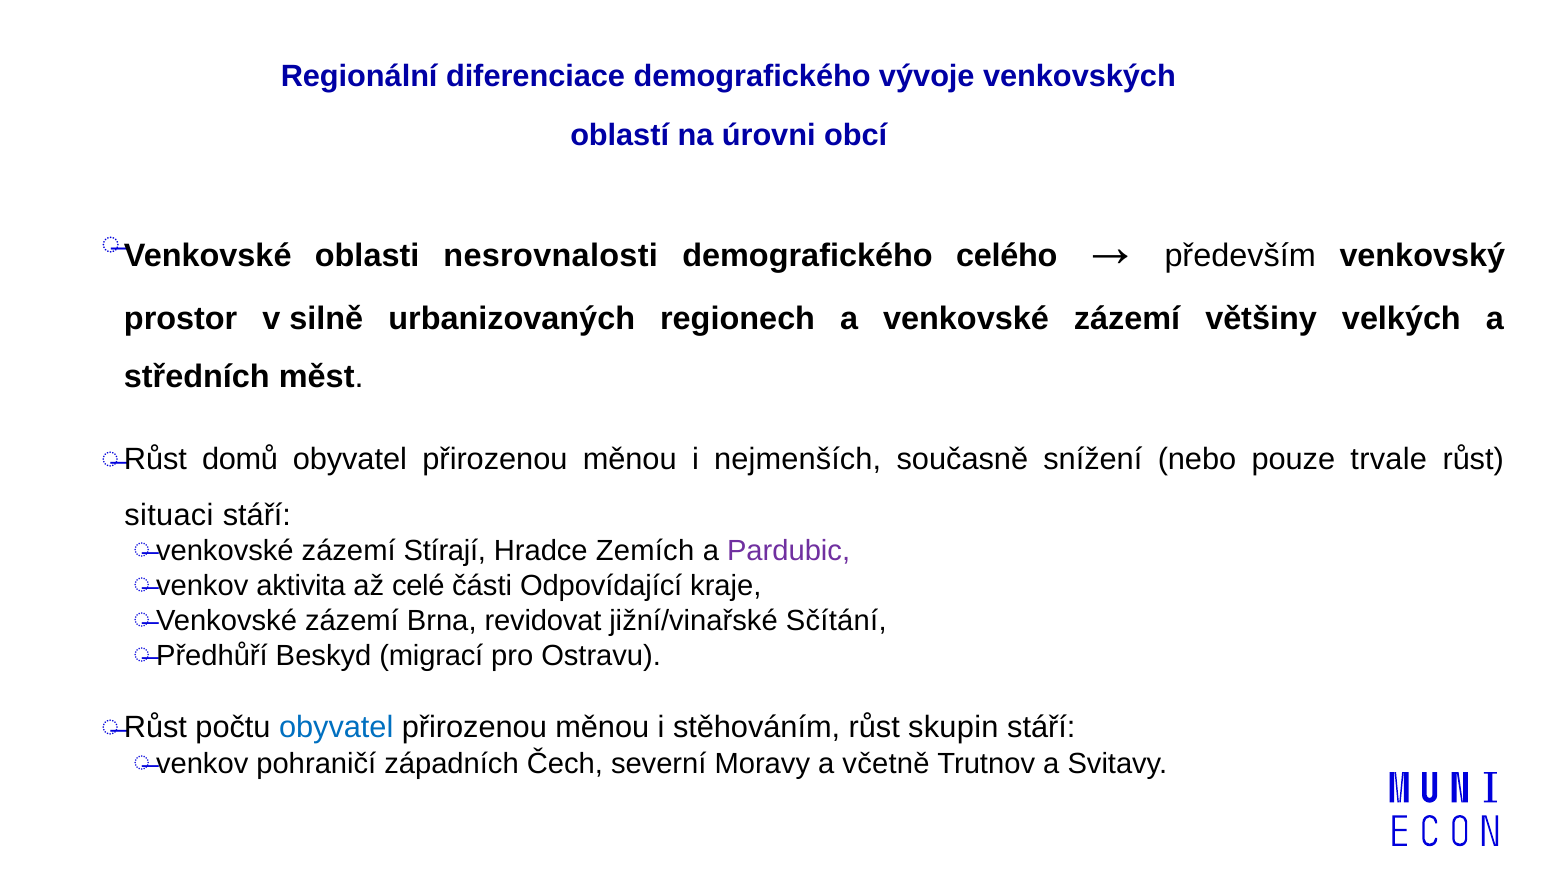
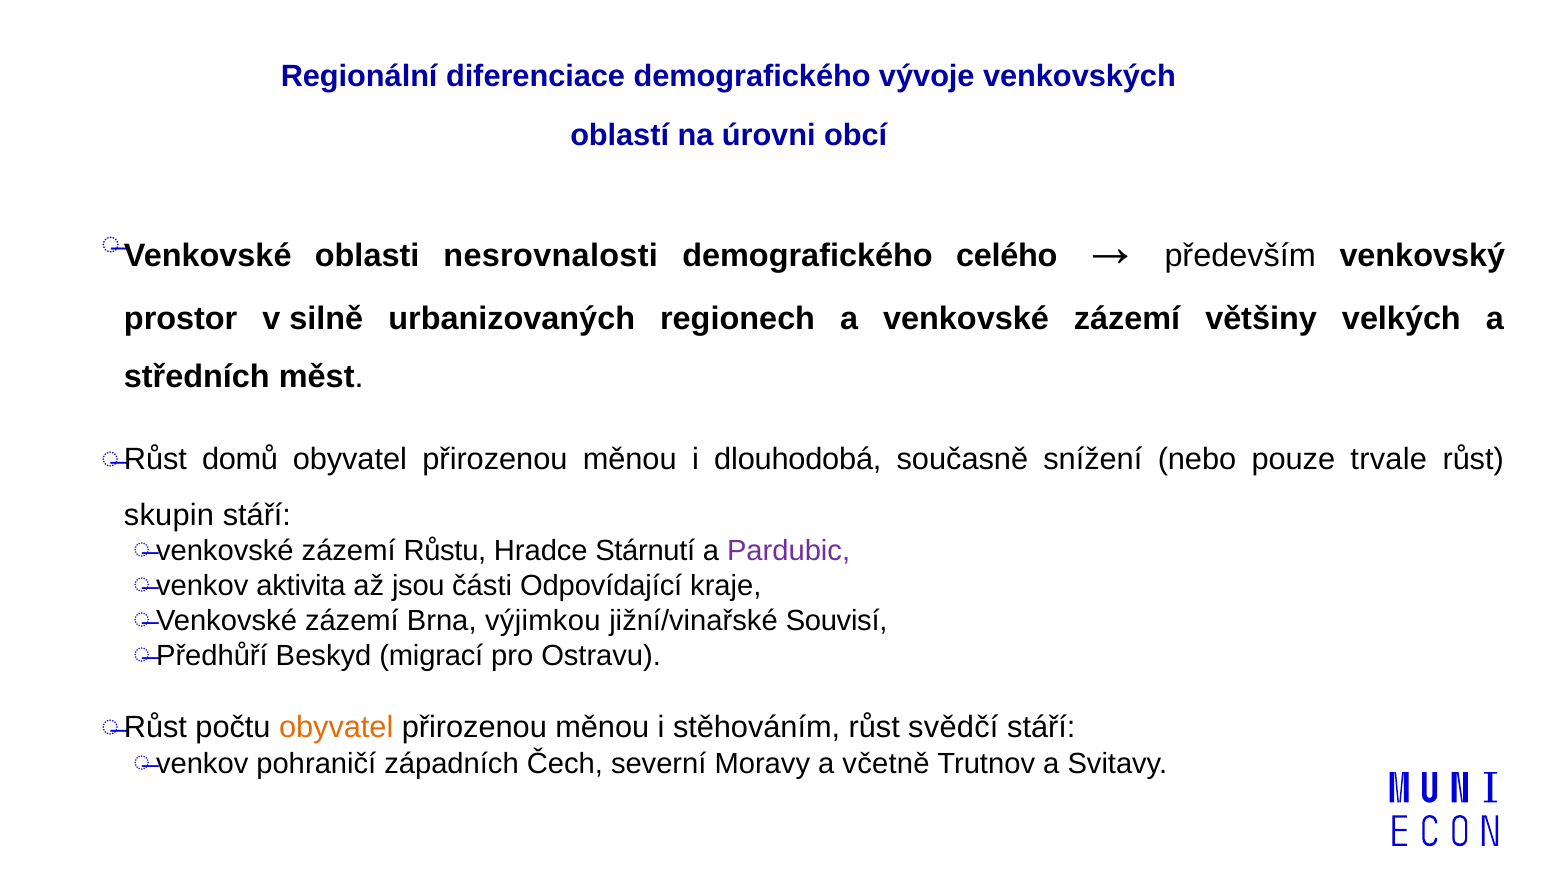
nejmenších: nejmenších -> dlouhodobá (798, 460)
situaci: situaci -> skupin (169, 515)
Stírají: Stírají -> Růstu (445, 551)
Zemích: Zemích -> Stárnutí (645, 551)
celé: celé -> jsou (418, 586)
revidovat: revidovat -> výjimkou (543, 621)
Sčítání: Sčítání -> Souvisí (837, 621)
obyvatel colour: blue -> orange (336, 728)
skupin: skupin -> svědčí (953, 728)
